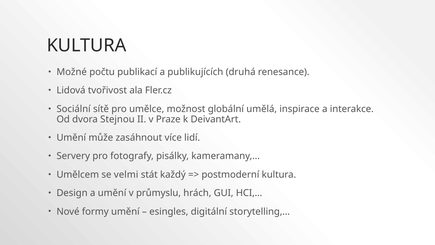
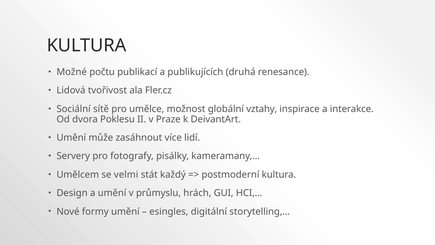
umělá: umělá -> vztahy (262, 109)
Stejnou: Stejnou -> Poklesu (117, 119)
